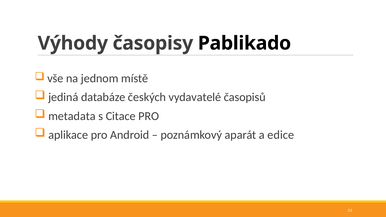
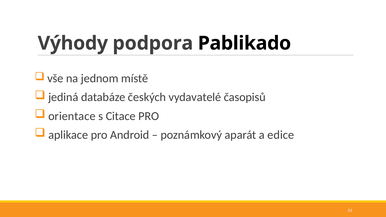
časopisy: časopisy -> podpora (153, 43)
metadata: metadata -> orientace (72, 116)
